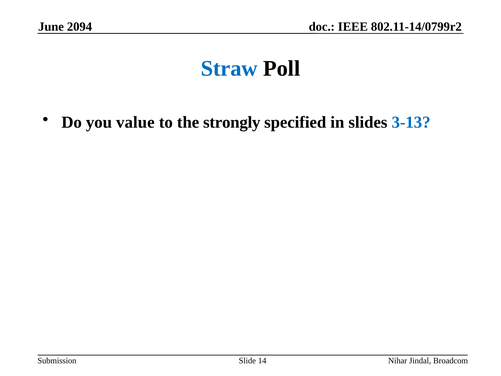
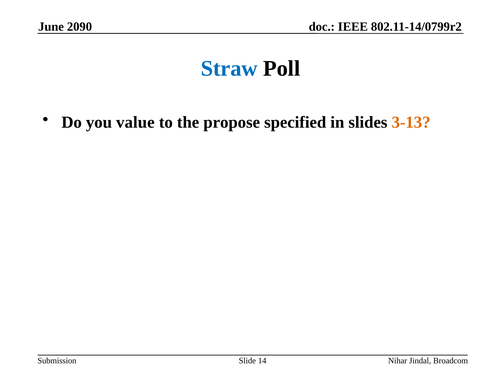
2094: 2094 -> 2090 (79, 27)
strongly: strongly -> propose (232, 122)
3-13 colour: blue -> orange (411, 122)
